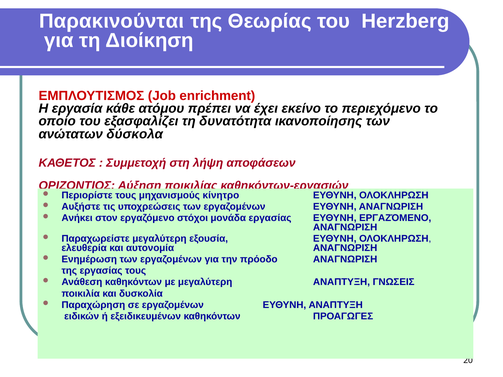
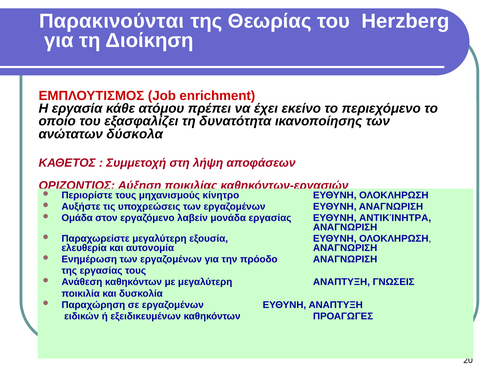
Ανήκει: Ανήκει -> Ομάδα (77, 218)
στόχοι: στόχοι -> λαβείν (192, 218)
ΕΥΘΥΝΗ ΕΡΓΑΖΌΜΕΝΟ: ΕΡΓΑΖΌΜΕΝΟ -> ΑΝΤΙΚΊΝΗΤΡΑ (395, 218)
